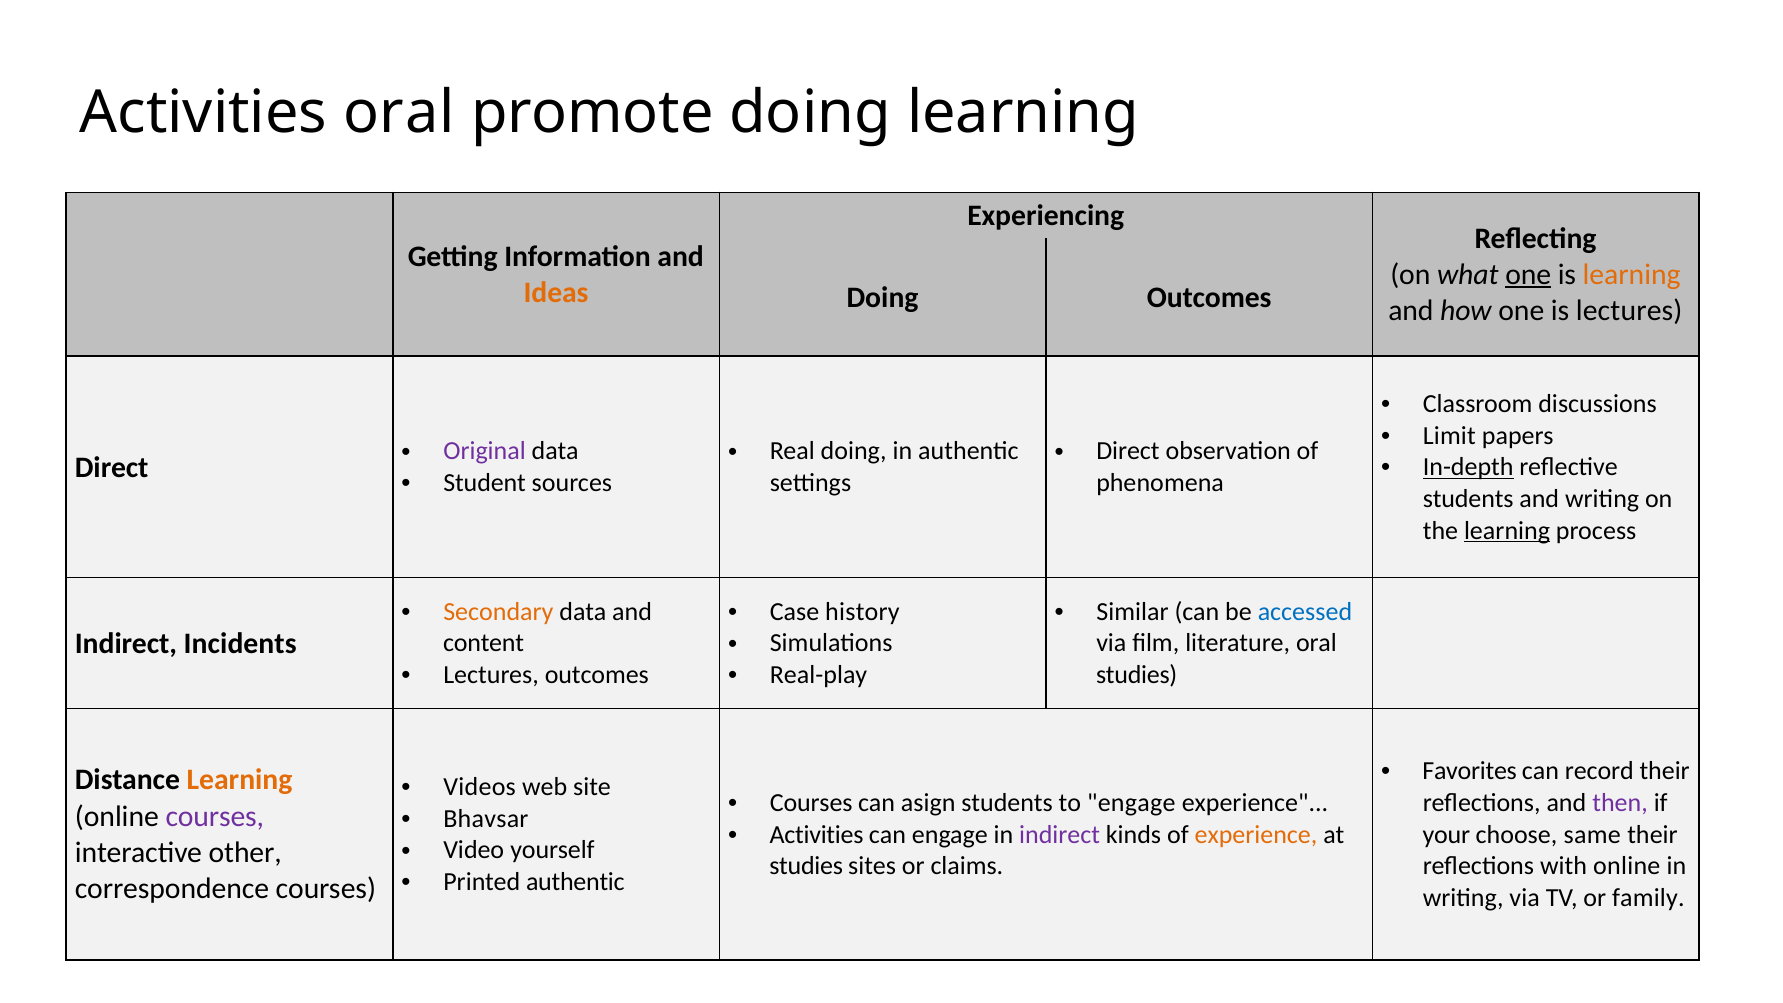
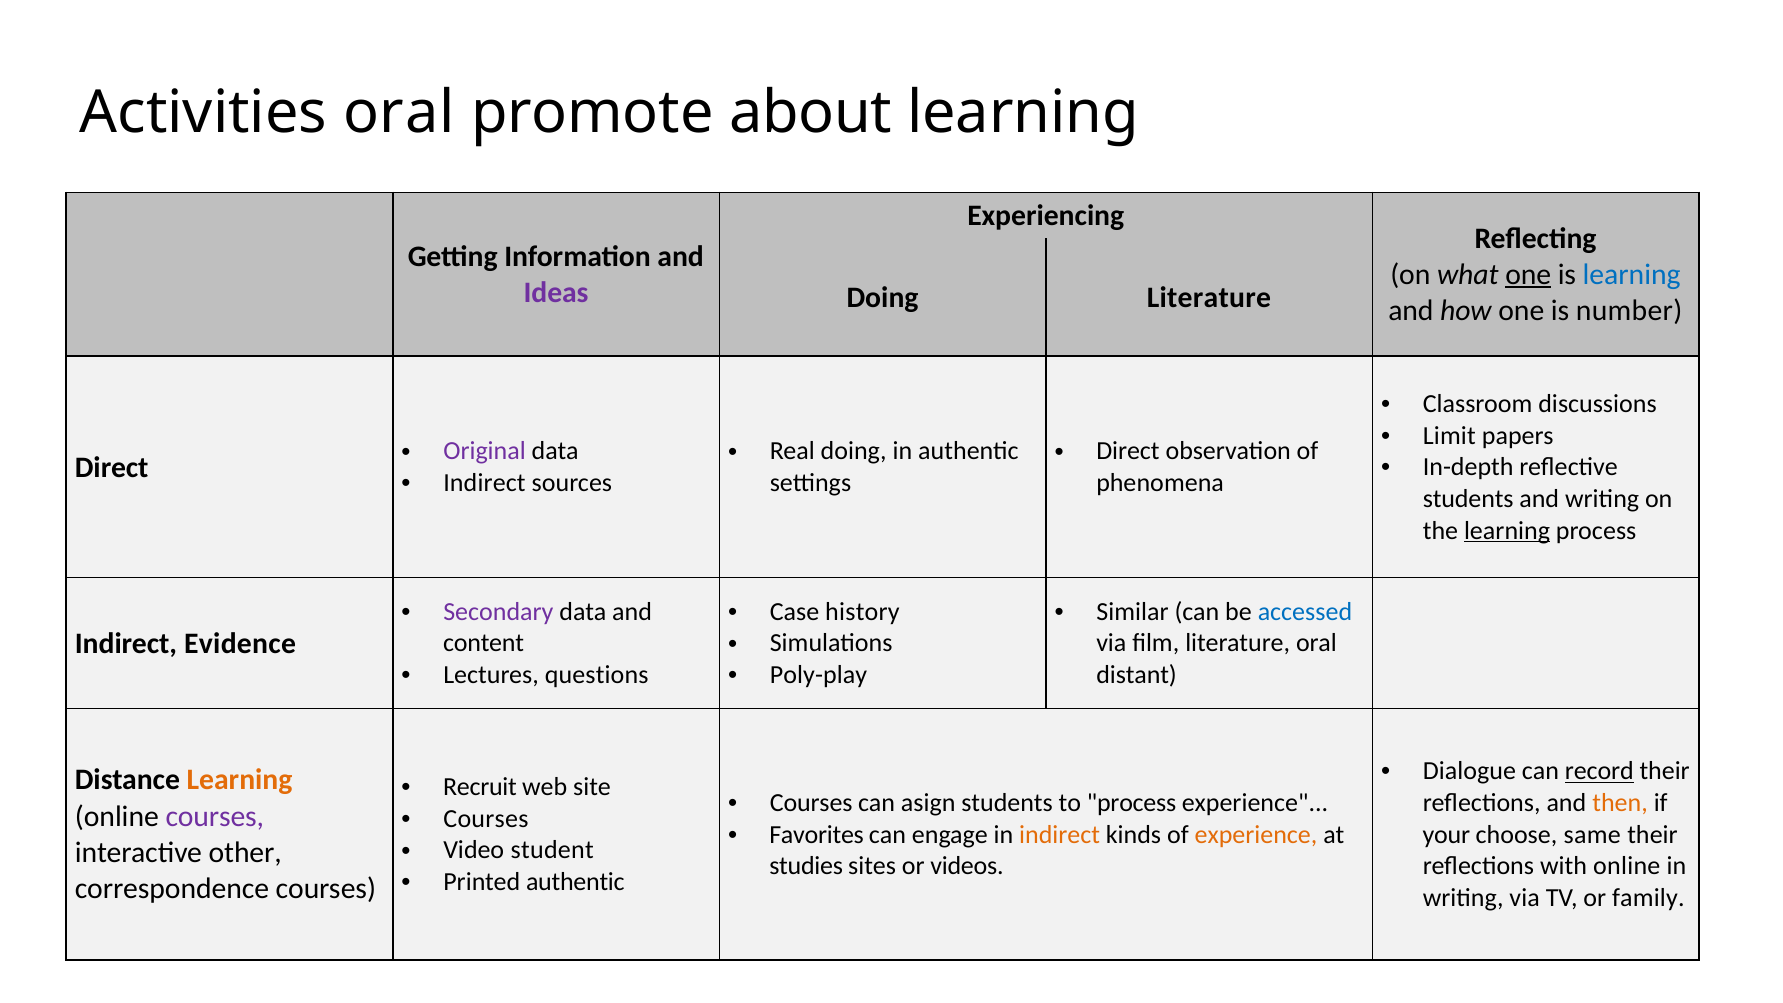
promote doing: doing -> about (810, 113)
learning colour: orange -> blue (1632, 275)
Ideas colour: orange -> purple (556, 293)
Doing Outcomes: Outcomes -> Literature (1209, 298)
is lectures: lectures -> number (1629, 311)
In-depth underline: present -> none (1468, 467)
Student: Student -> Indirect (484, 483)
Secondary colour: orange -> purple (498, 612)
Incidents: Incidents -> Evidence (240, 643)
Lectures outcomes: outcomes -> questions (597, 675)
Real-play: Real-play -> Poly-play (818, 675)
studies: studies -> distant (1137, 675)
Favorites: Favorites -> Dialogue (1469, 771)
record underline: none -> present (1599, 771)
Videos: Videos -> Recruit (480, 787)
to engage: engage -> process (1132, 803)
then colour: purple -> orange (1620, 803)
Bhavsar: Bhavsar -> Courses (486, 819)
Activities: Activities -> Favorites (817, 835)
indirect colour: purple -> orange (1060, 835)
yourself: yourself -> student (552, 850)
claims: claims -> videos (967, 866)
